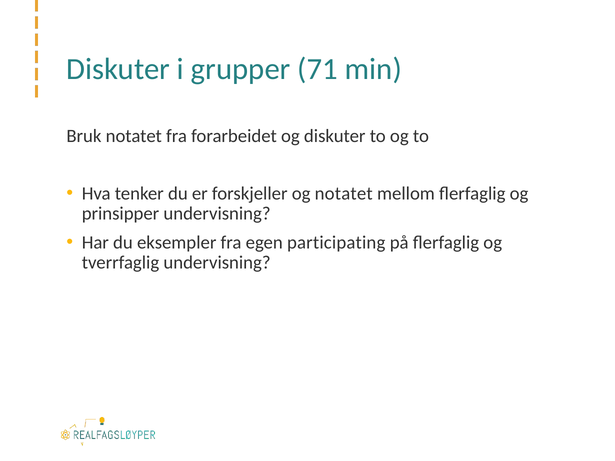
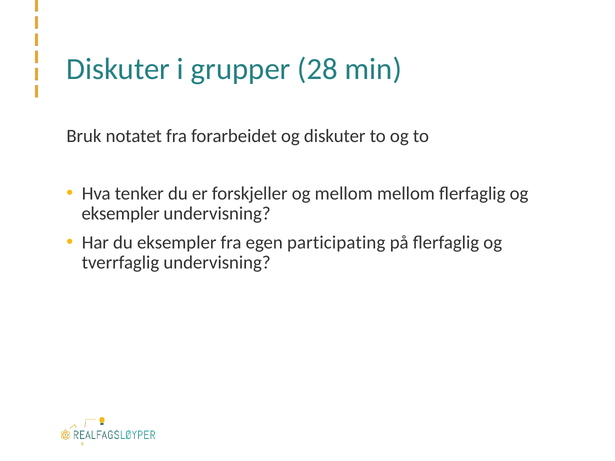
71: 71 -> 28 (318, 69)
og notatet: notatet -> mellom (344, 194)
prinsipper: prinsipper -> eksempler (121, 214)
